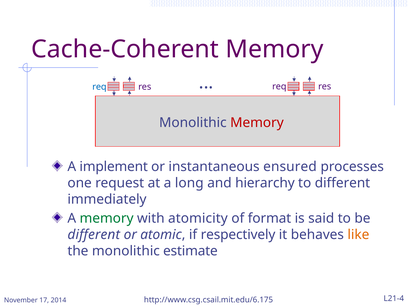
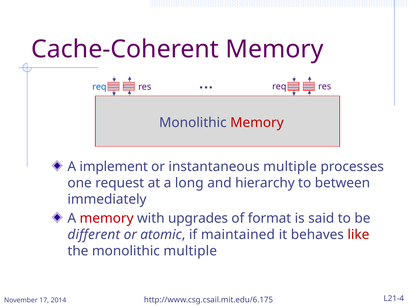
instantaneous ensured: ensured -> multiple (290, 167)
to different: different -> between (342, 183)
memory colour: green -> red (107, 218)
atomicity: atomicity -> upgrades (198, 218)
respectively: respectively -> maintained (238, 235)
like colour: orange -> red (358, 235)
monolithic estimate: estimate -> multiple (190, 251)
